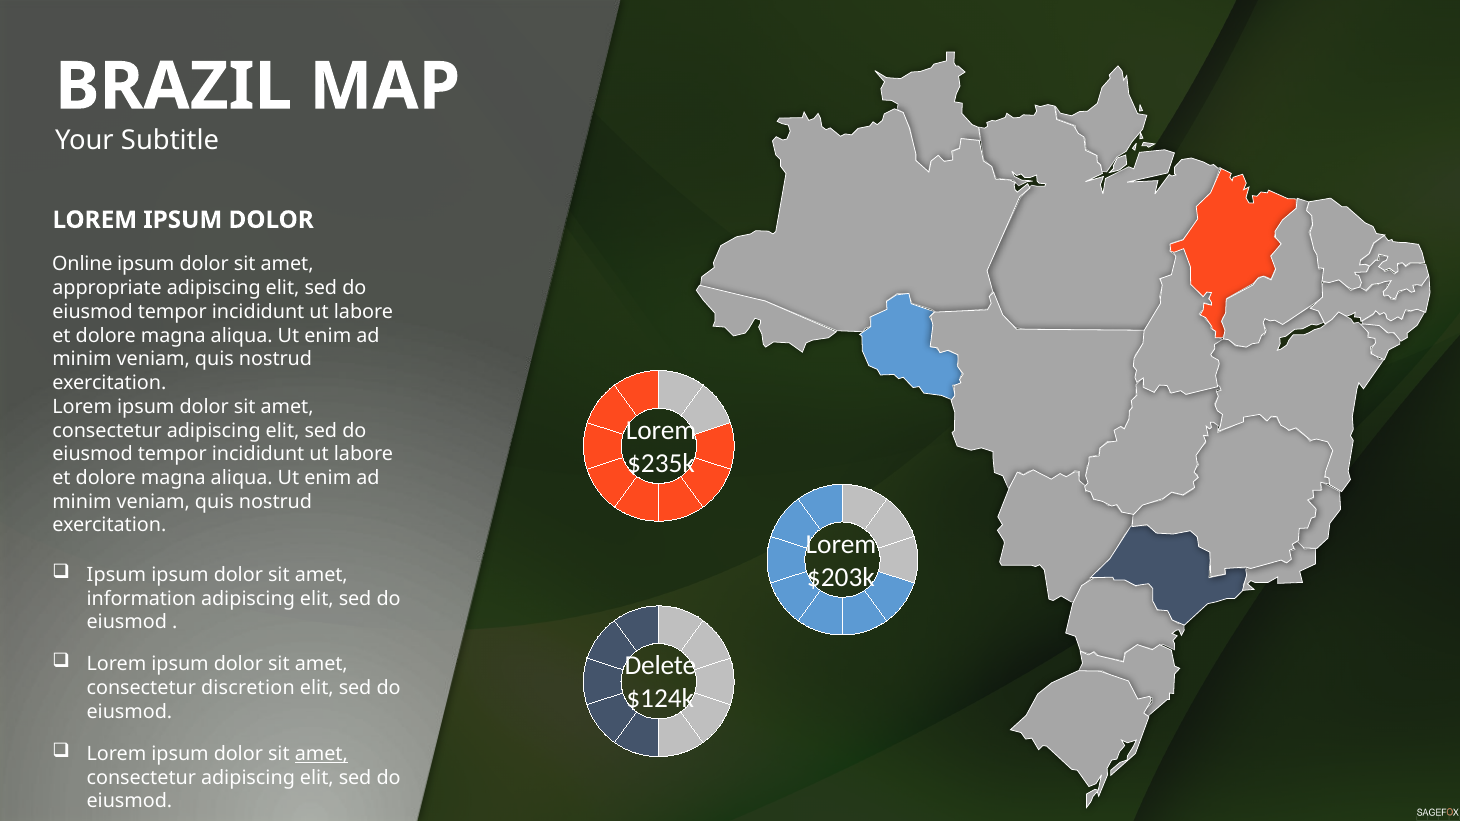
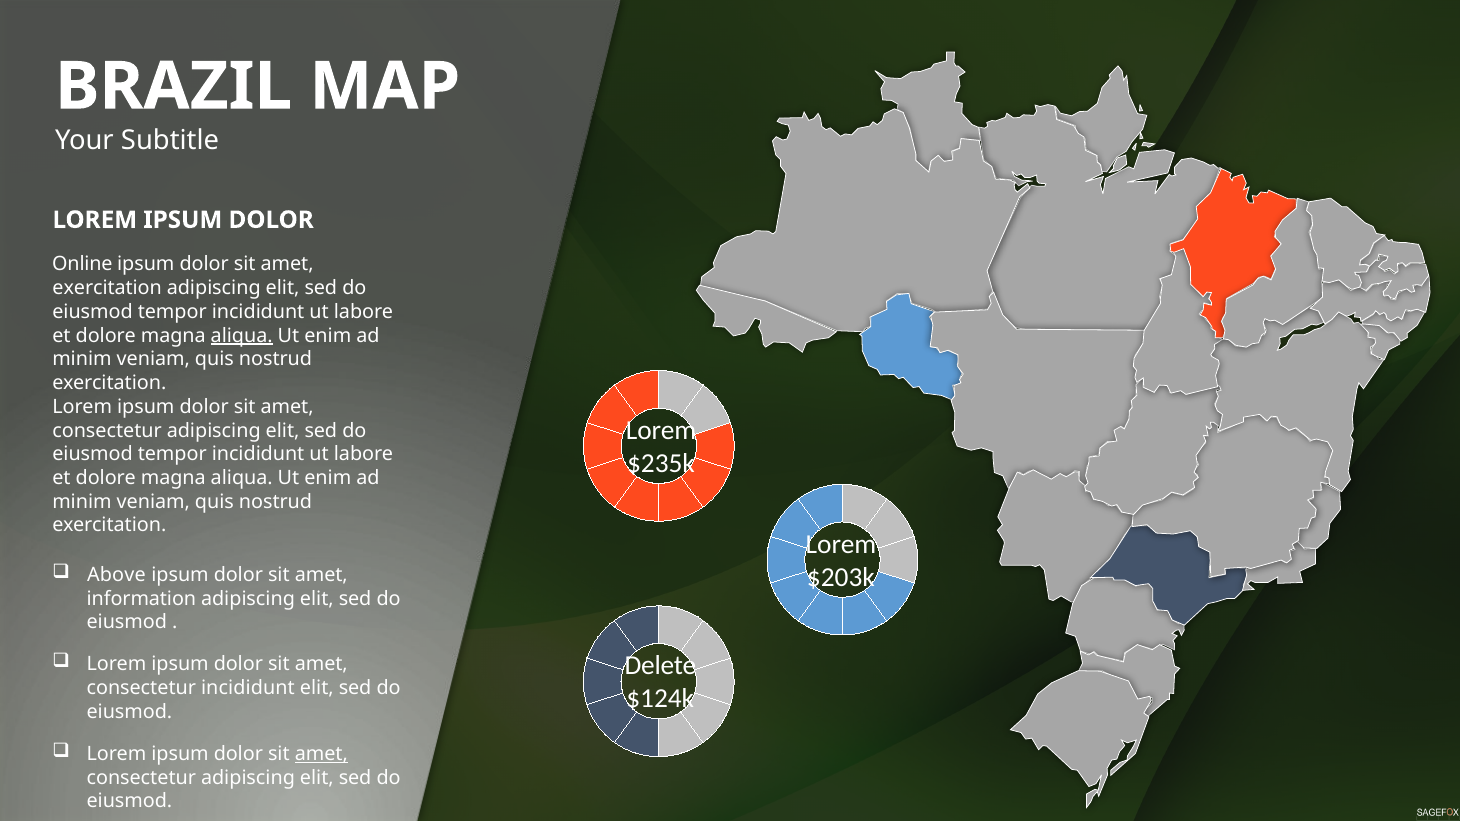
appropriate: appropriate -> exercitation (107, 288)
aliqua underline: none -> present (242, 336)
Ipsum: Ipsum -> Above (116, 575)
consectetur discretion: discretion -> incididunt (248, 688)
